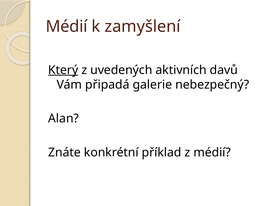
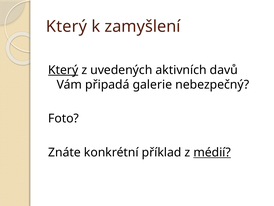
Médií: Médií -> Který (66, 26)
Alan: Alan -> Foto (64, 118)
médií underline: none -> present (212, 152)
